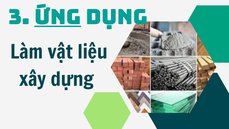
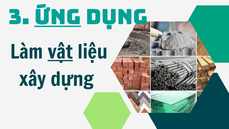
vật underline: none -> present (60, 52)
